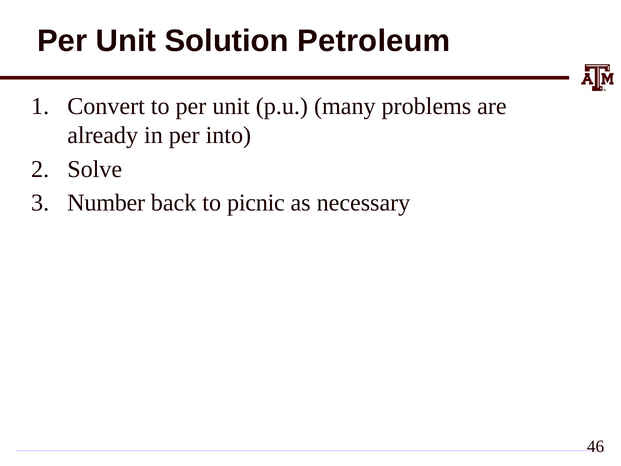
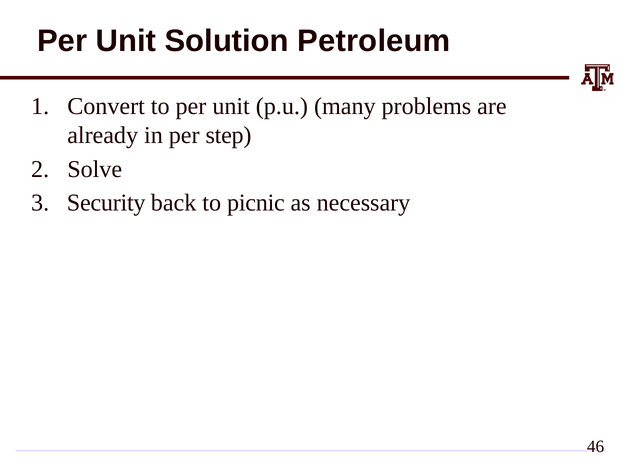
into: into -> step (228, 135)
Number: Number -> Security (106, 203)
